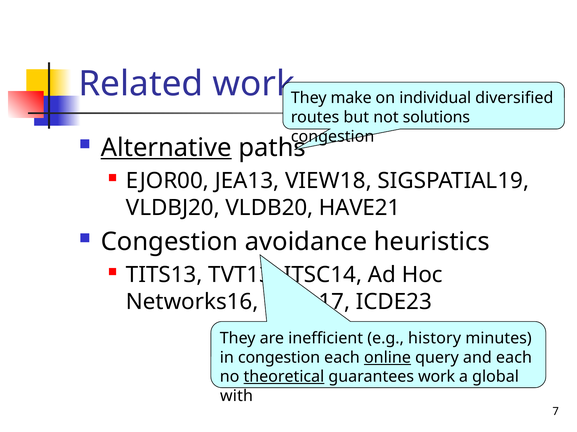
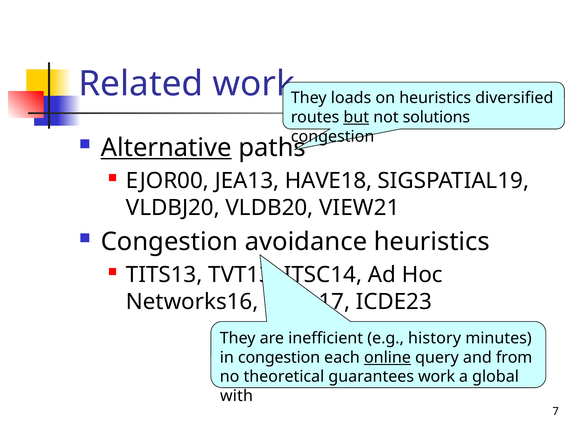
make: make -> loads (351, 98)
on individual: individual -> heuristics (435, 98)
but underline: none -> present (356, 117)
VIEW18: VIEW18 -> HAVE18 (329, 181)
HAVE21: HAVE21 -> VIEW21 (359, 208)
and each: each -> from (514, 358)
theoretical underline: present -> none (284, 377)
